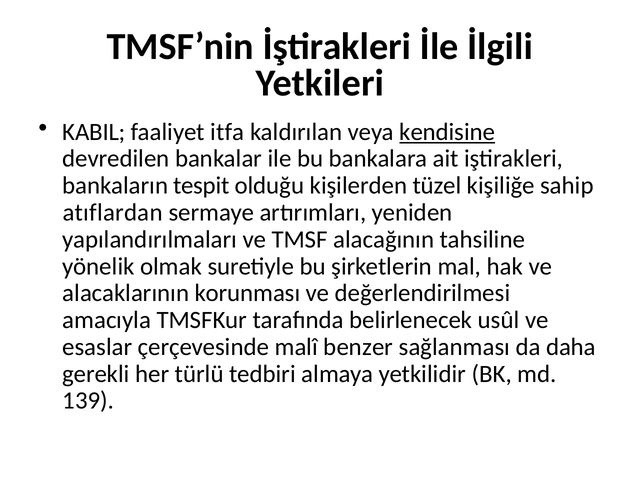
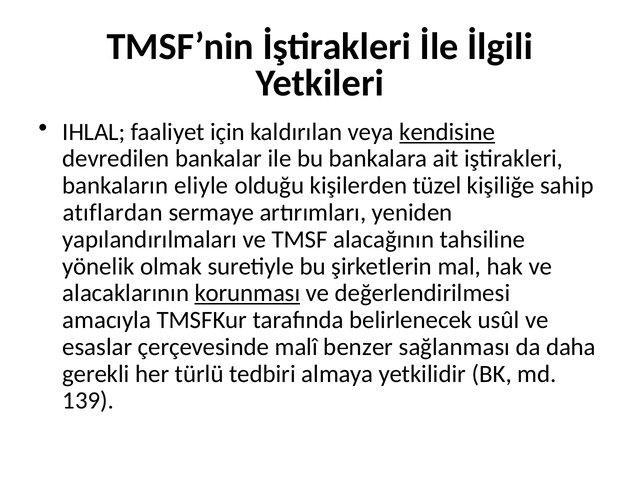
KABIL: KABIL -> IHLAL (94, 132)
itfa: itfa -> için (227, 132)
tespit: tespit -> eliyle (201, 186)
korunması underline: none -> present (247, 293)
